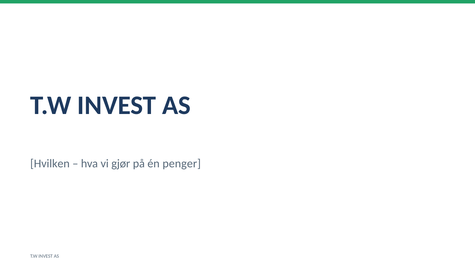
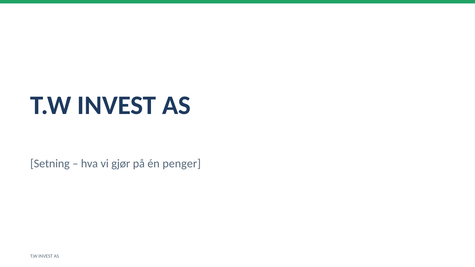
Hvilken: Hvilken -> Setning (50, 164)
